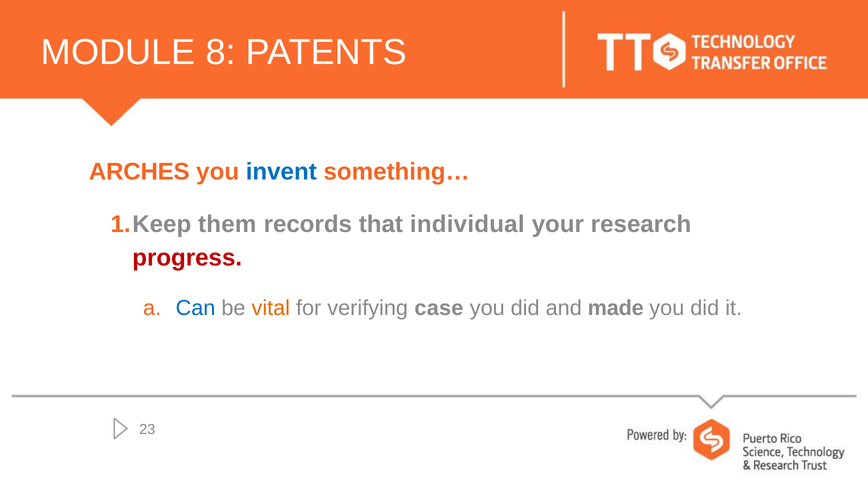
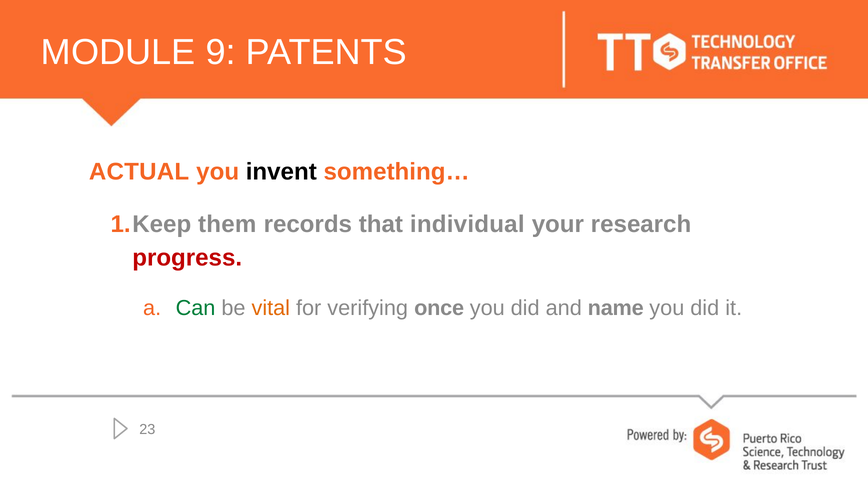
8: 8 -> 9 (221, 52)
ARCHES: ARCHES -> ACTUAL (139, 172)
invent colour: blue -> black (281, 172)
Can colour: blue -> green (196, 308)
case: case -> once (439, 308)
made: made -> name (616, 308)
